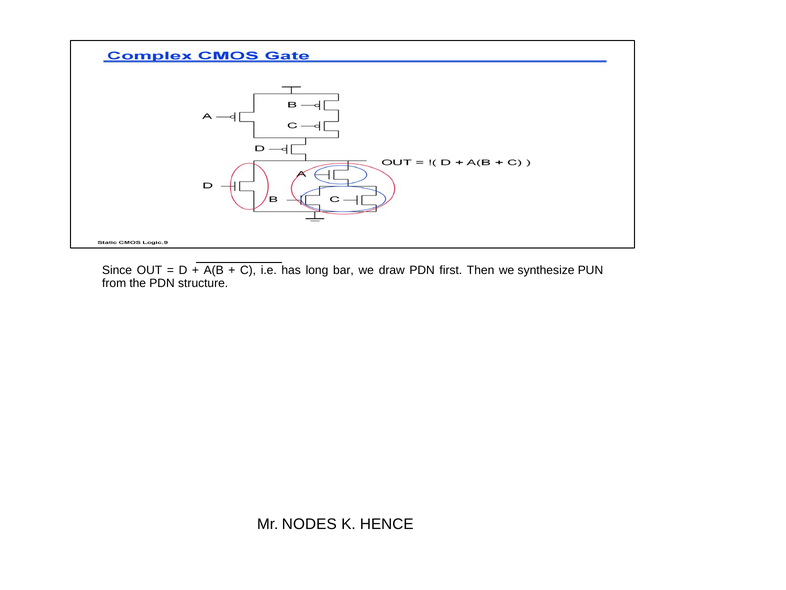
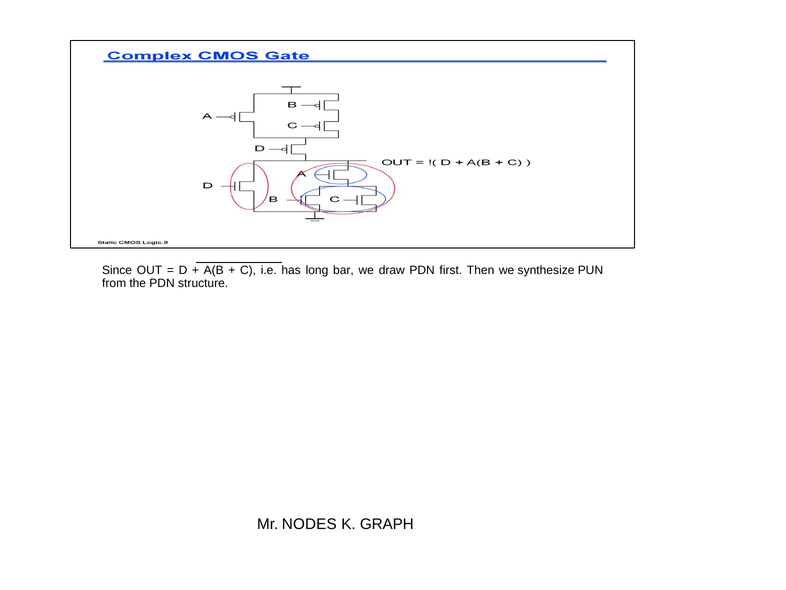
HENCE: HENCE -> GRAPH (387, 524)
